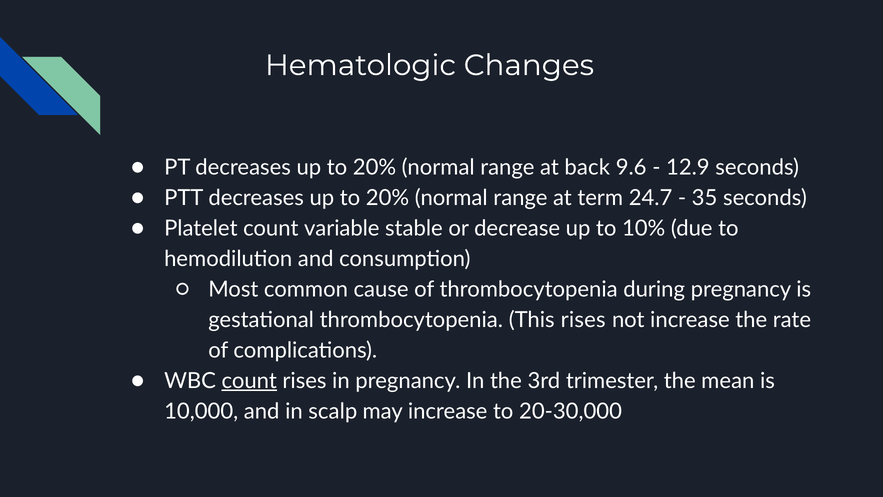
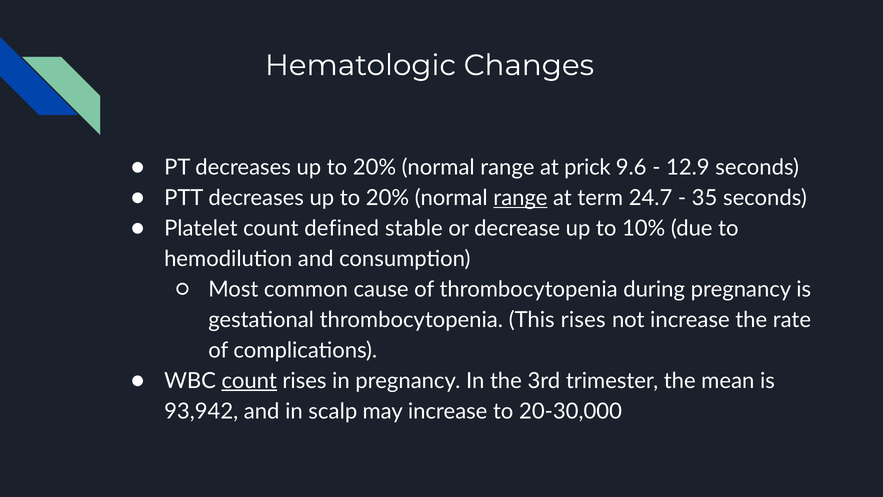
back: back -> prick (587, 167)
range underline: none -> present (520, 198)
variable: variable -> defined (342, 228)
10,000: 10,000 -> 93,942 (201, 411)
